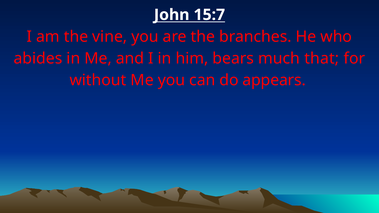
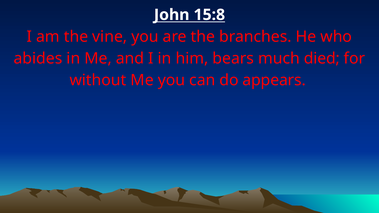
15:7: 15:7 -> 15:8 (209, 15)
that: that -> died (322, 58)
